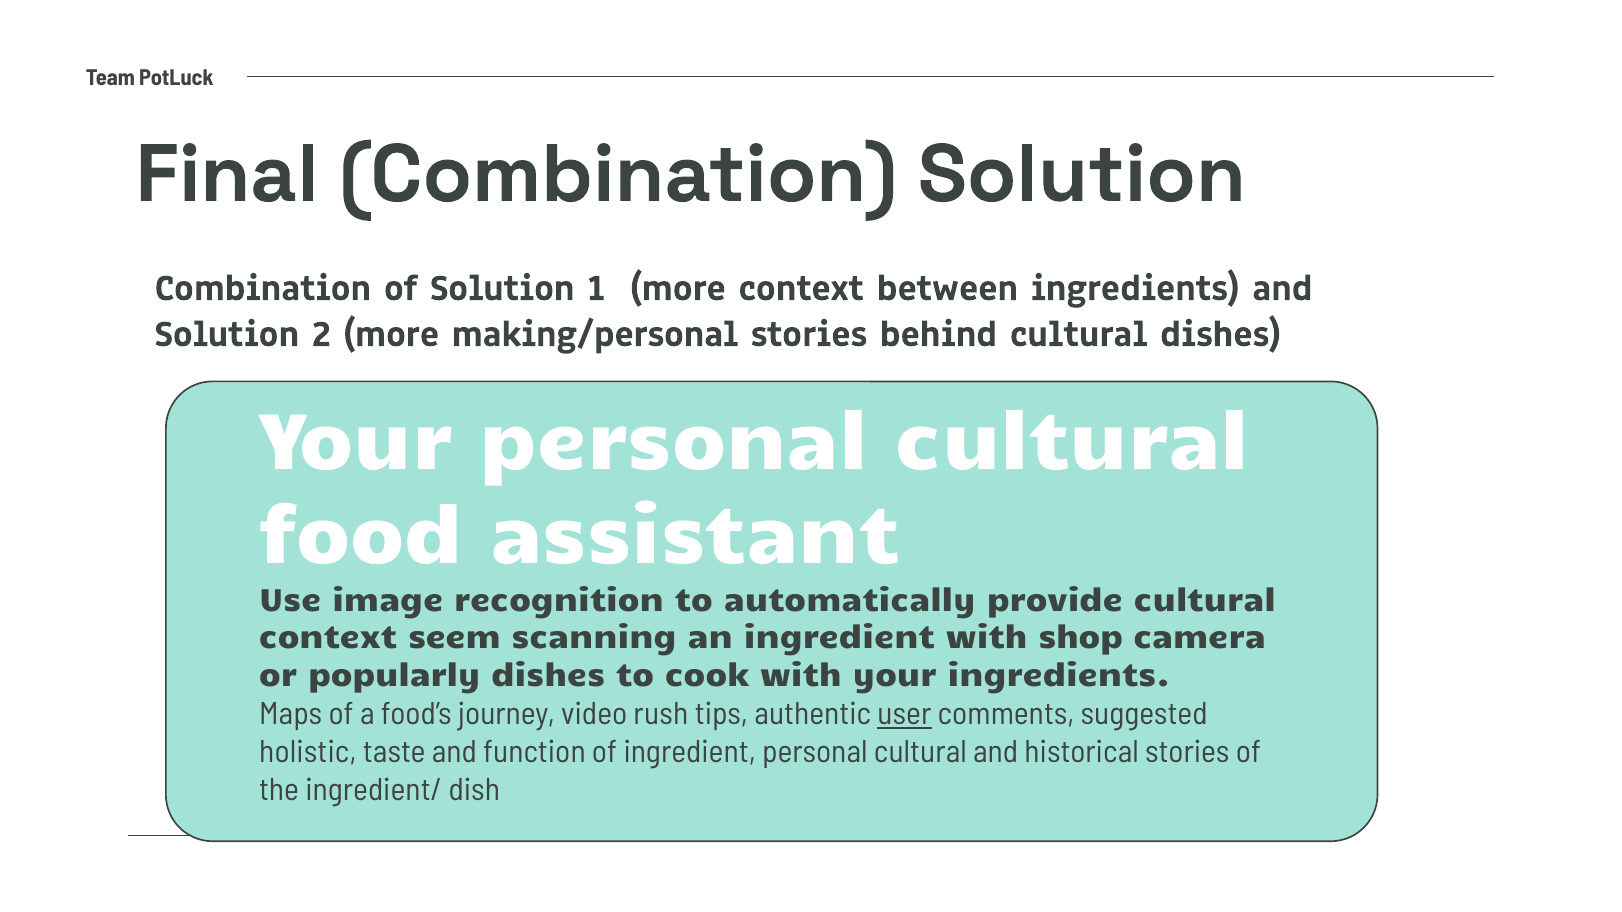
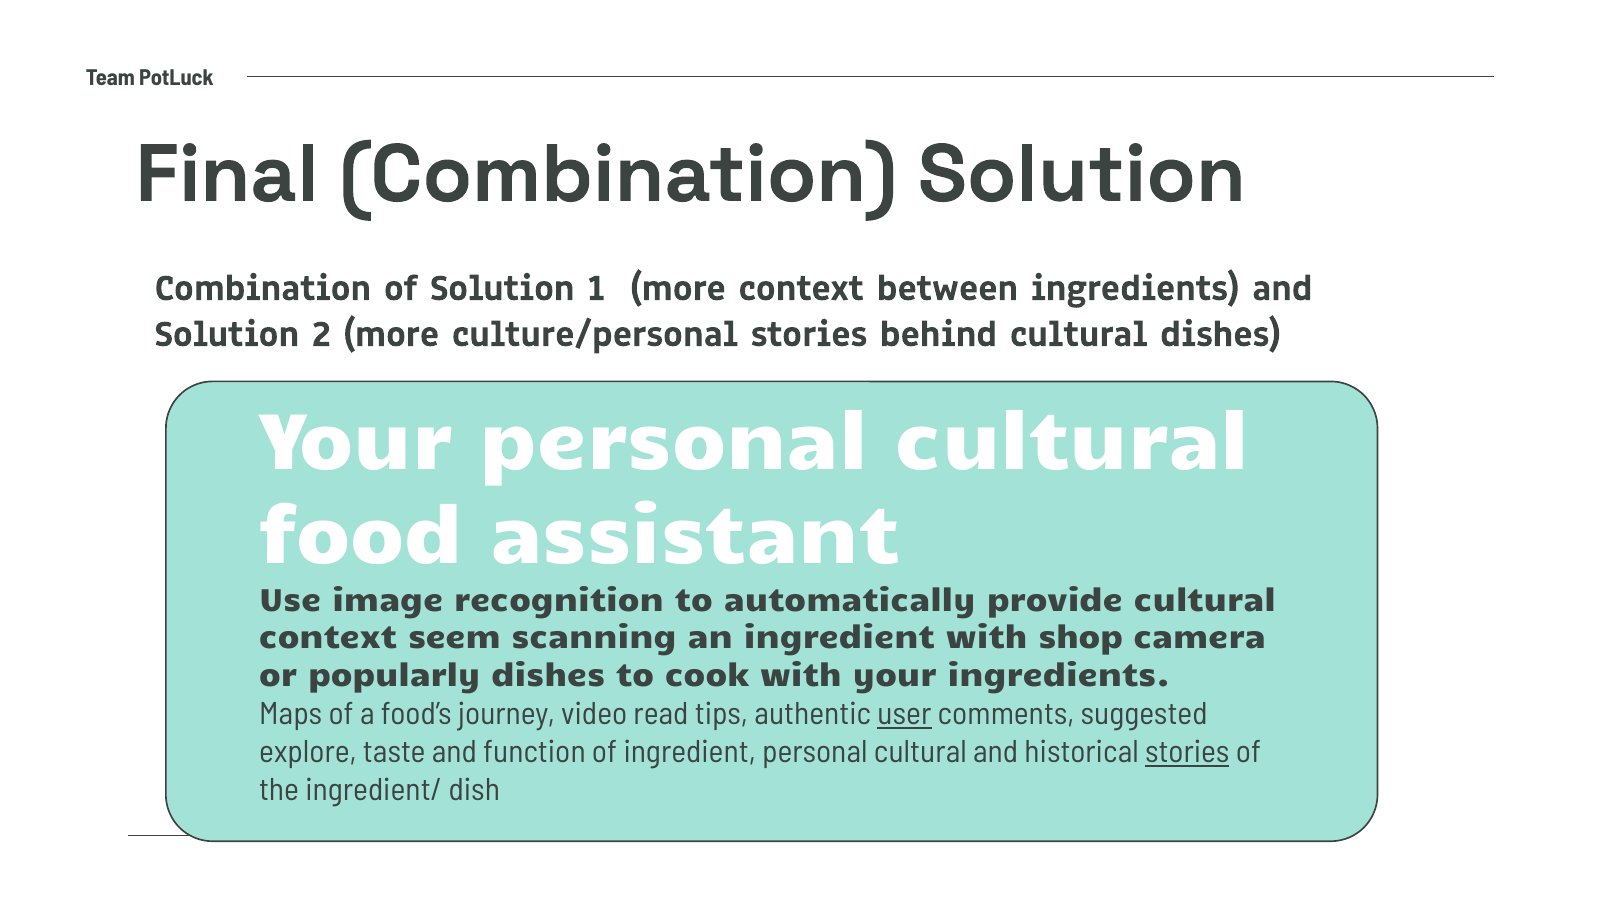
making/personal: making/personal -> culture/personal (595, 334)
rush: rush -> read (661, 715)
holistic: holistic -> explore (308, 752)
stories underline: none -> present (1187, 752)
